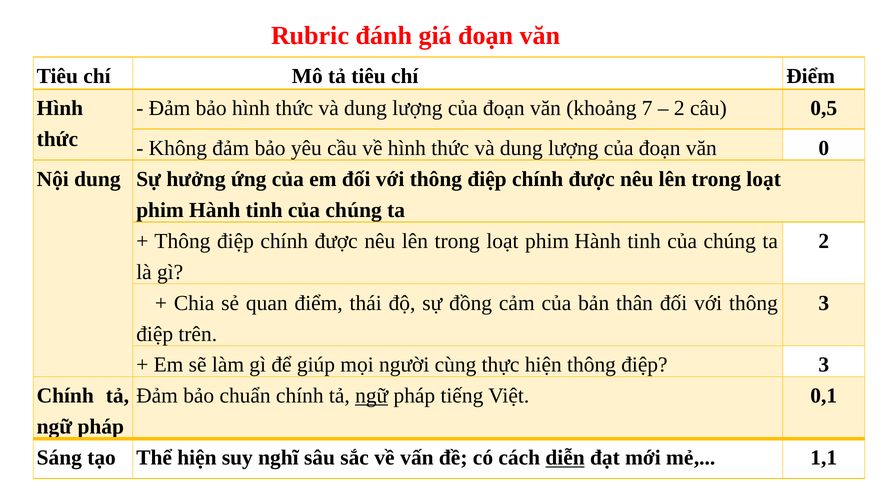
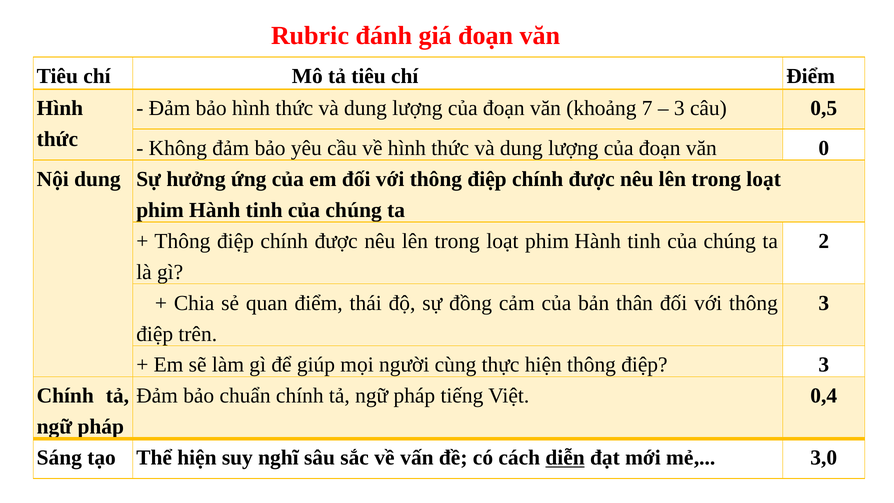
2: 2 -> 3 (679, 108)
ngữ underline: present -> none (372, 396)
0,1: 0,1 -> 0,4 (824, 396)
1,1: 1,1 -> 3,0 (824, 458)
